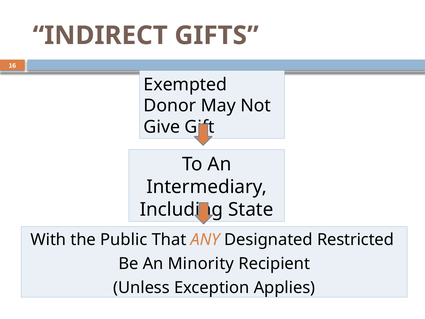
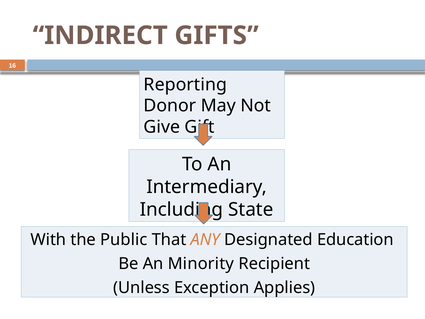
Exempted: Exempted -> Reporting (185, 84)
Restricted: Restricted -> Education (355, 239)
